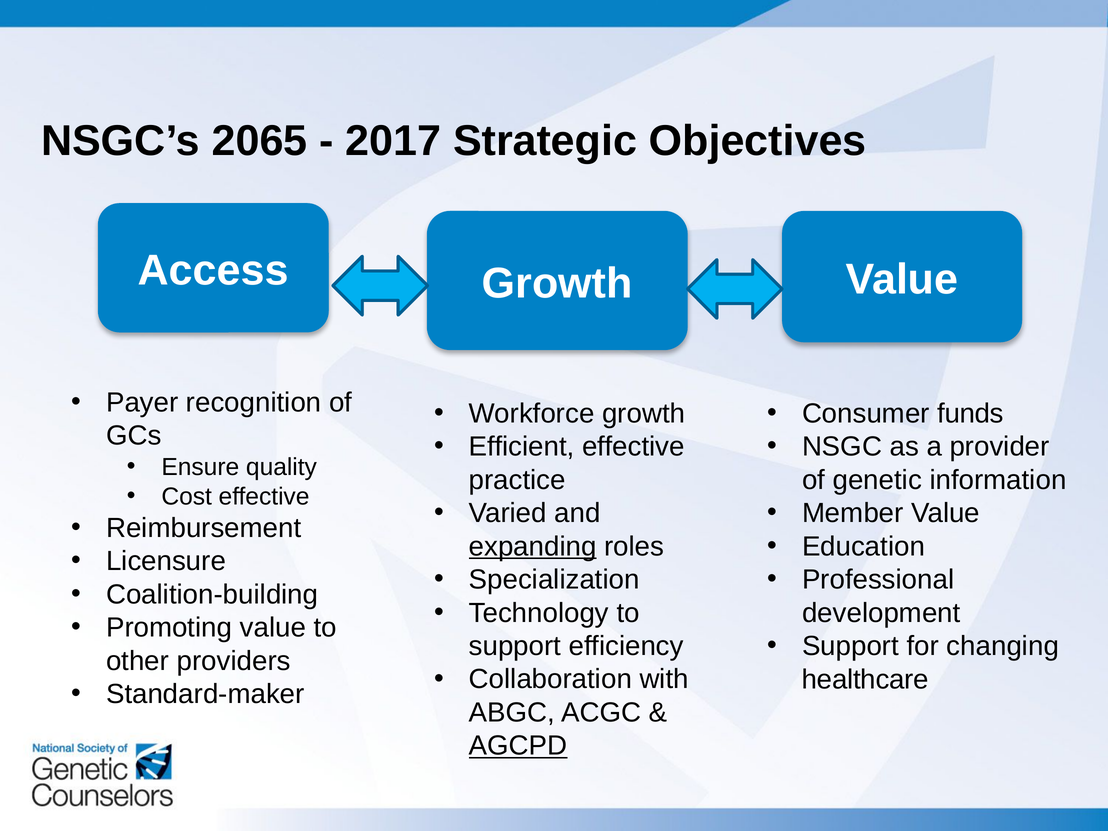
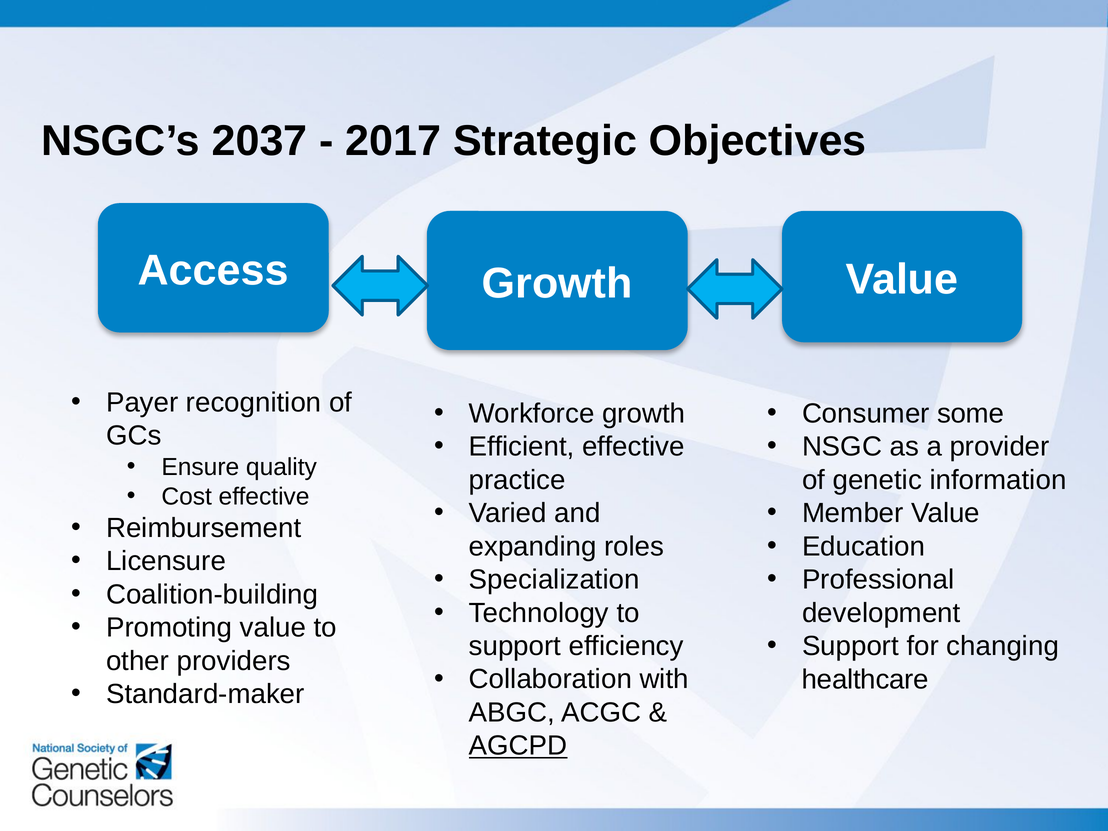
2065: 2065 -> 2037 (260, 141)
funds: funds -> some (971, 414)
expanding underline: present -> none (533, 546)
